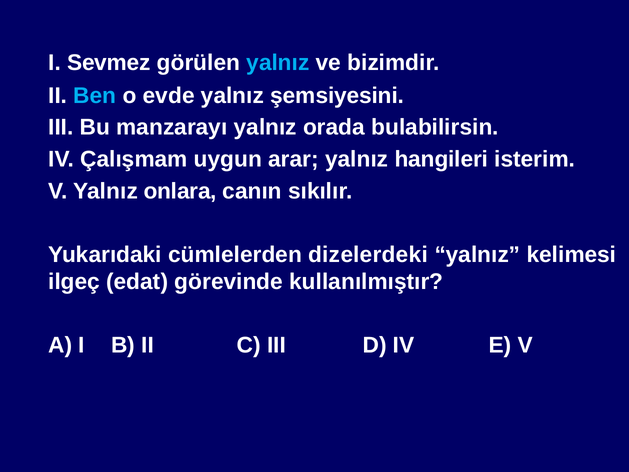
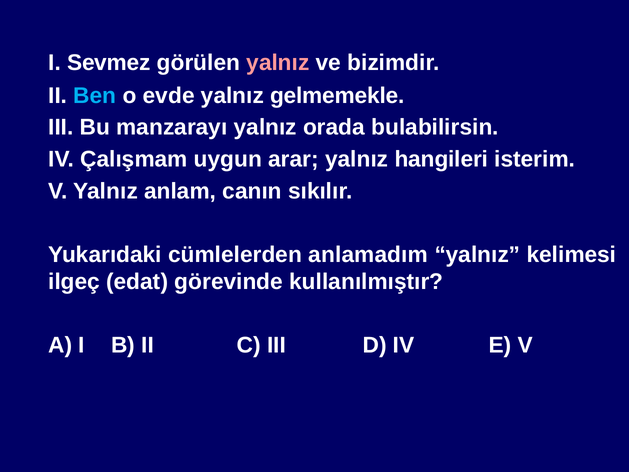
yalnız colour: light blue -> pink (278, 63)
şemsiyesini: şemsiyesini -> gelmemekle (337, 96)
onlara: onlara -> anlam (180, 191)
dizelerdeki: dizelerdeki -> anlamadım (368, 254)
